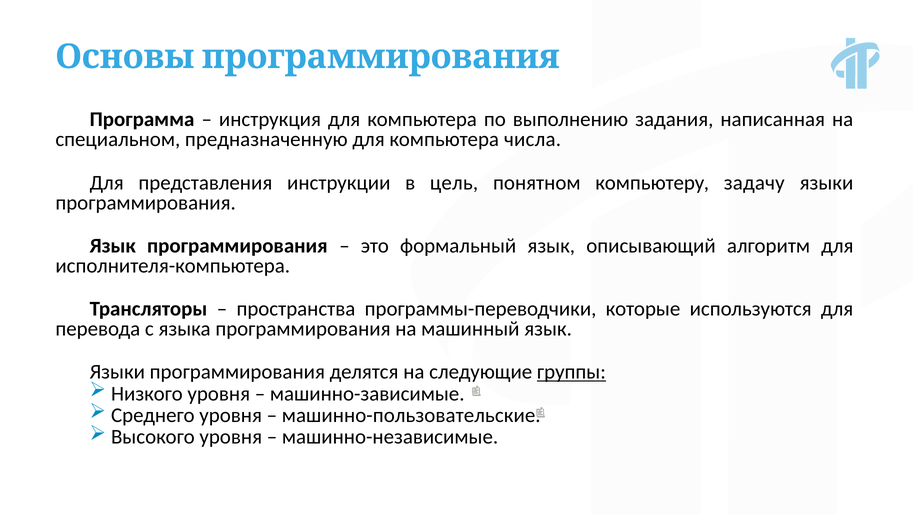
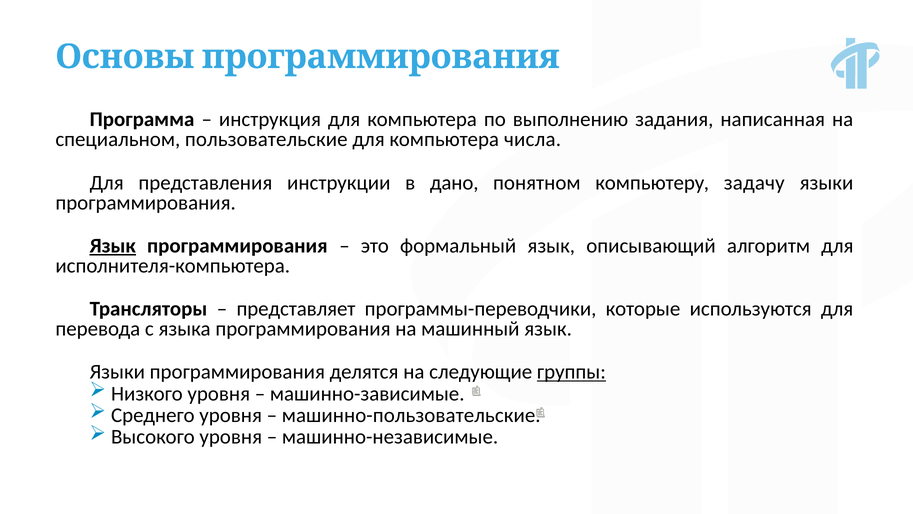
предназначенную: предназначенную -> пользовательские (266, 139)
цель: цель -> дано (454, 183)
Язык underline: none -> present (113, 246)
пространства: пространства -> представляет (296, 309)
